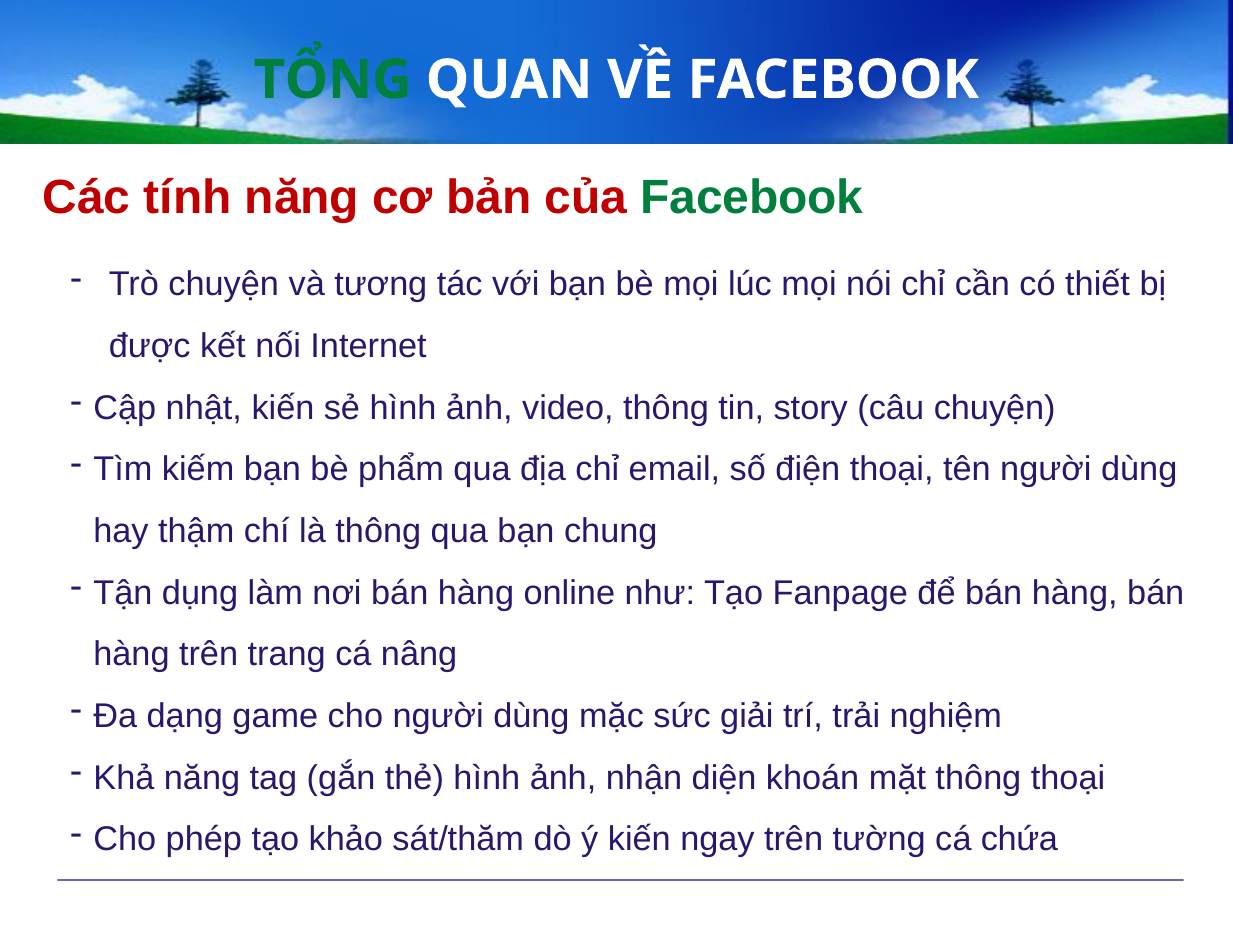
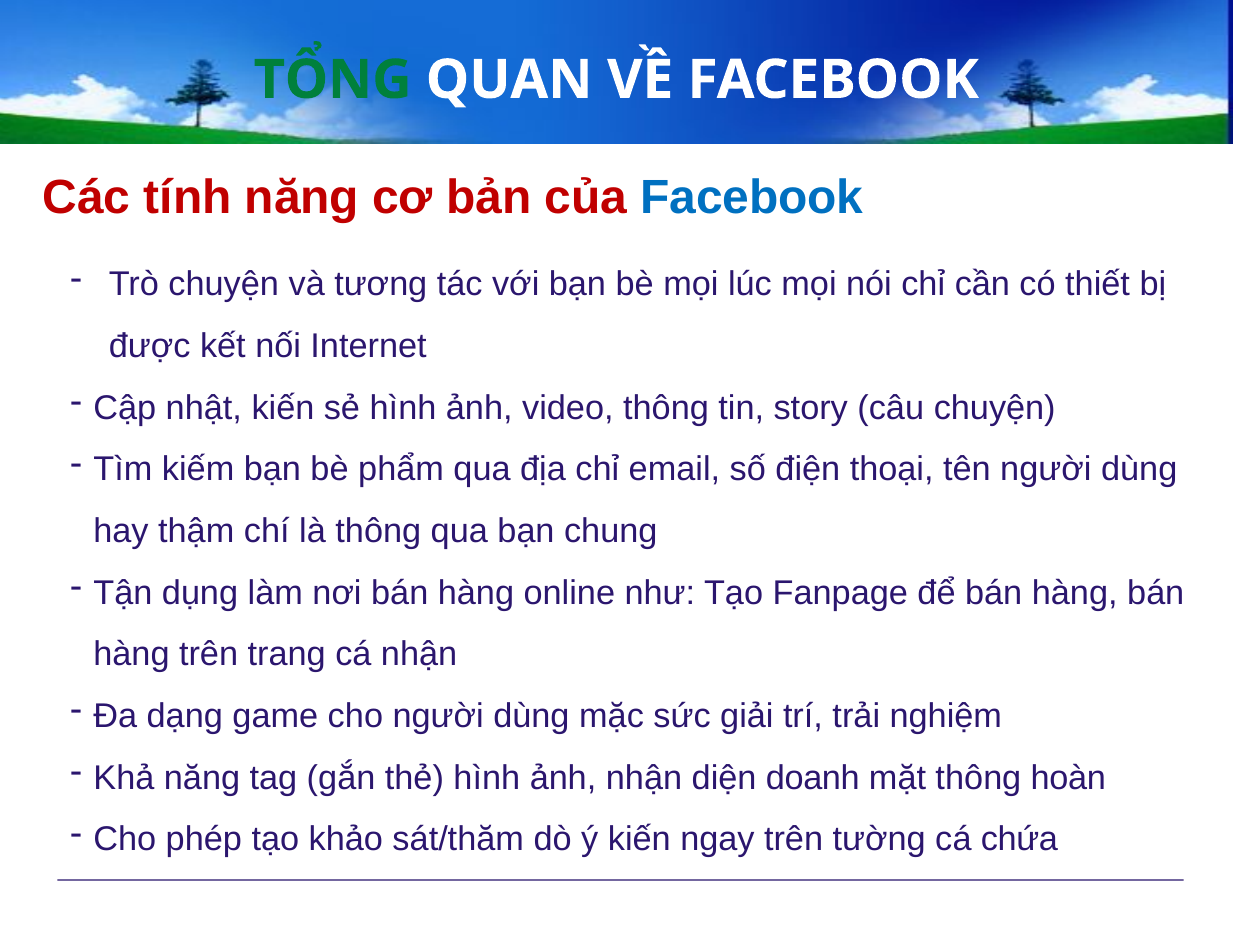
Facebook colour: green -> blue (752, 198)
cá nâng: nâng -> nhận (419, 654)
khoán: khoán -> doanh (813, 778)
thông thoại: thoại -> hoàn (1068, 778)
